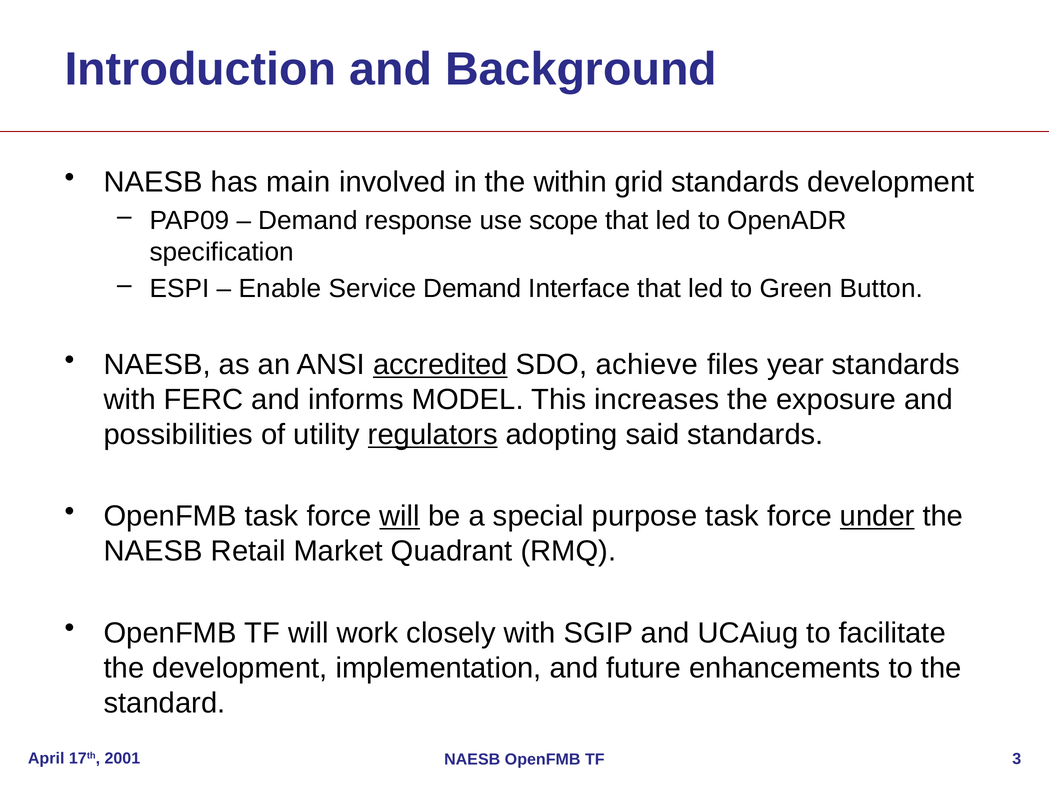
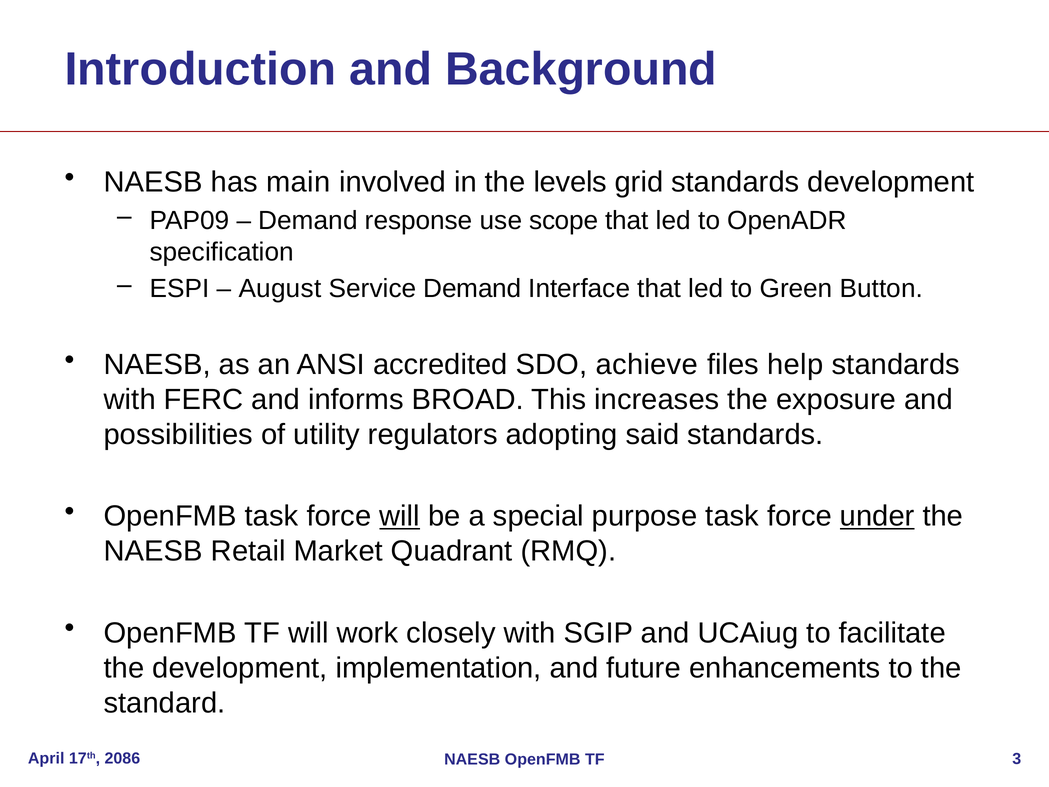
within: within -> levels (570, 182)
Enable: Enable -> August (280, 289)
accredited underline: present -> none (440, 365)
year: year -> help (795, 365)
MODEL: MODEL -> BROAD (468, 400)
regulators underline: present -> none (433, 435)
2001: 2001 -> 2086 (122, 758)
